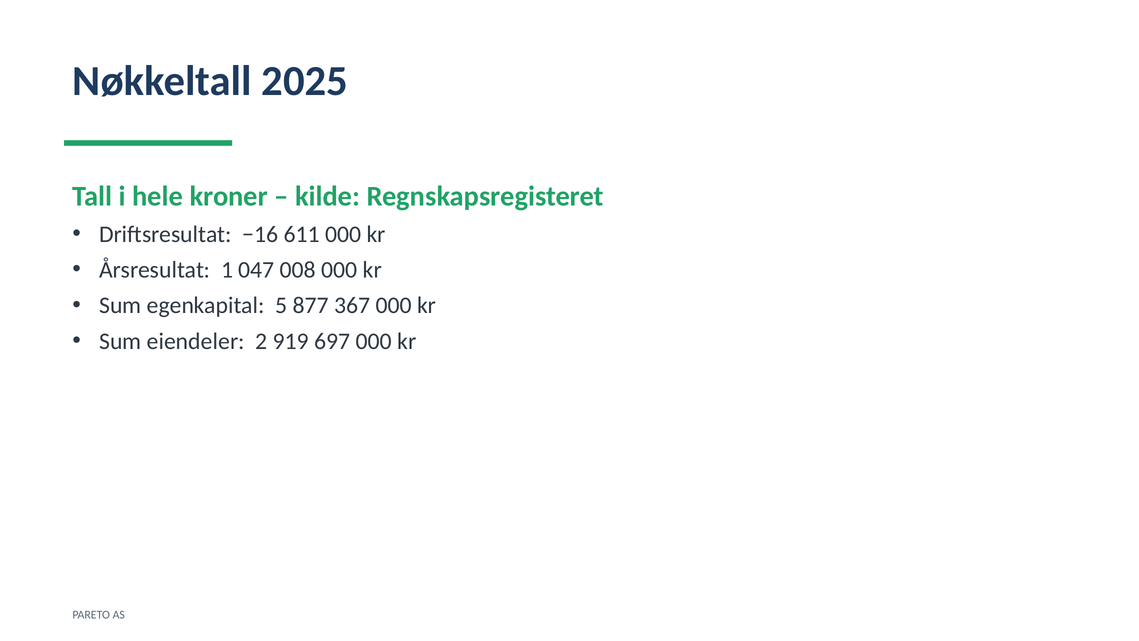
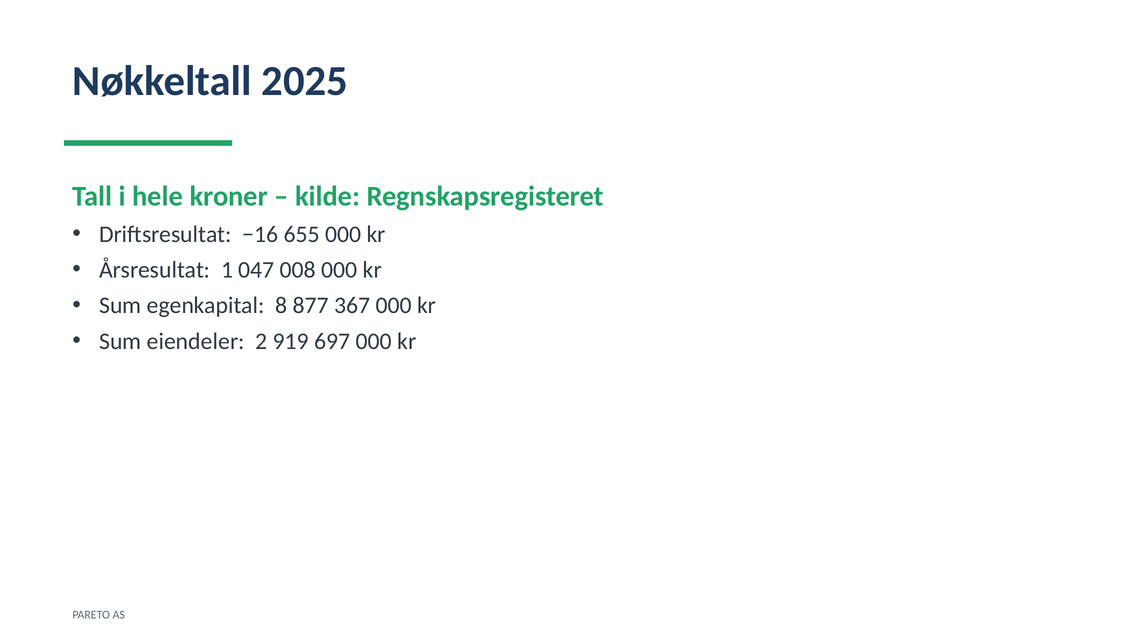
611: 611 -> 655 (302, 234)
5: 5 -> 8 (281, 305)
